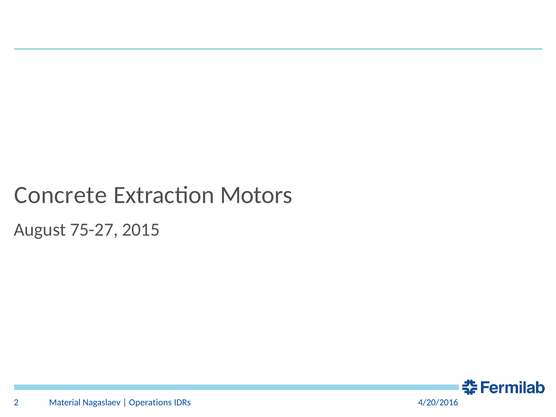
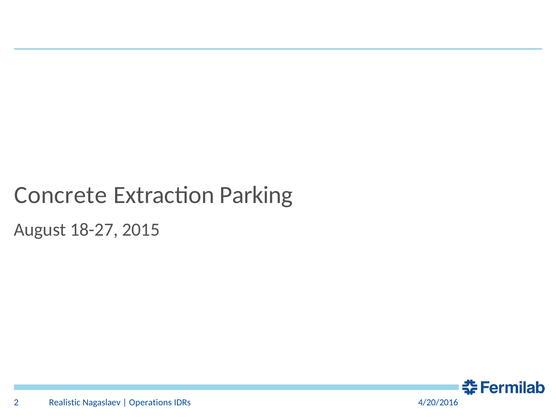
Motors: Motors -> Parking (256, 195)
75-27: 75-27 -> 18-27 (94, 230)
Material: Material -> Realistic (65, 402)
